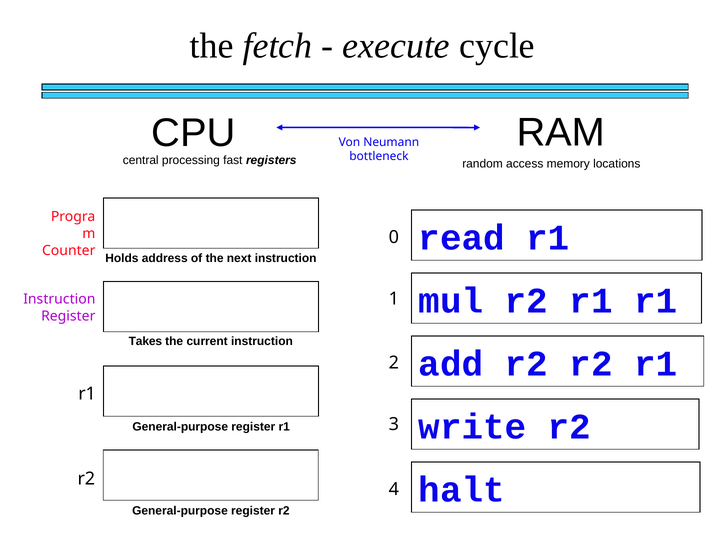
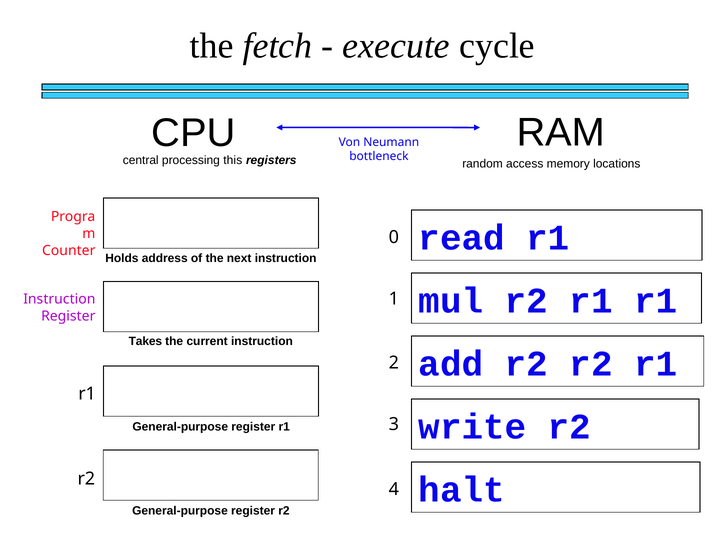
fast: fast -> this (233, 160)
